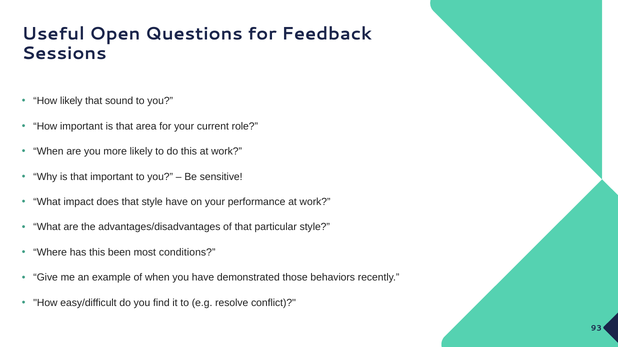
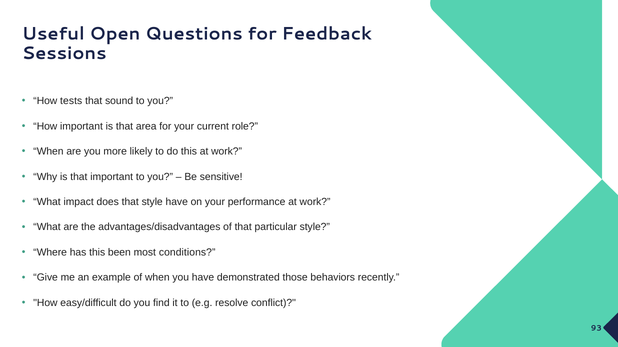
How likely: likely -> tests (71, 101)
